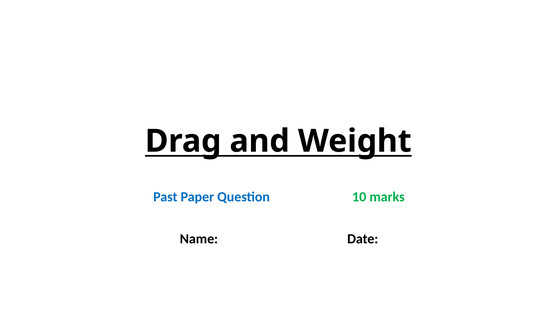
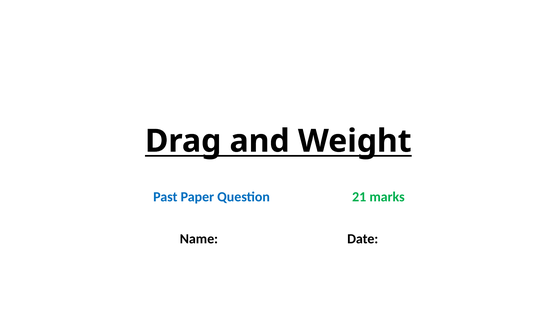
10: 10 -> 21 (359, 197)
